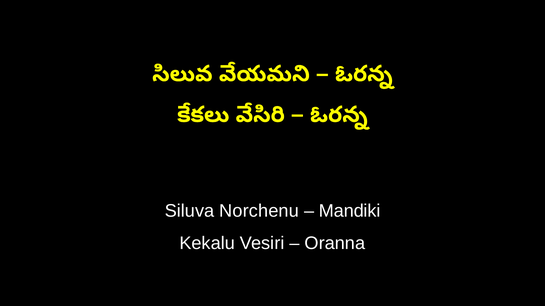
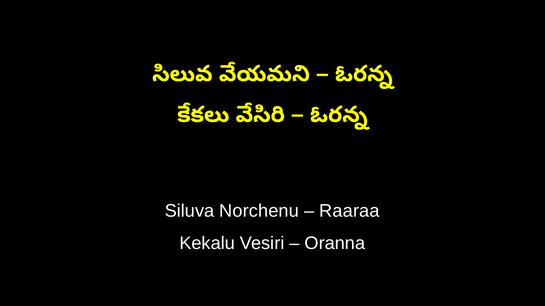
Mandiki: Mandiki -> Raaraa (349, 211)
